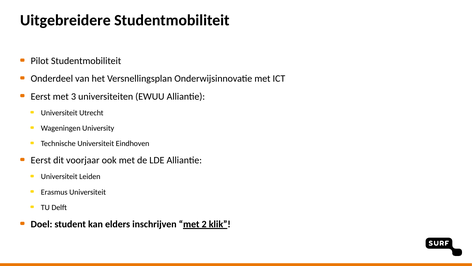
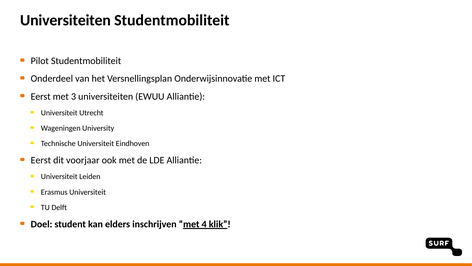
Uitgebreidere: Uitgebreidere -> Universiteiten (65, 20)
2: 2 -> 4 (204, 224)
